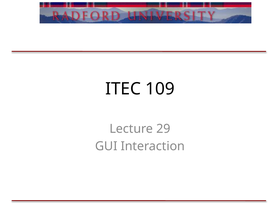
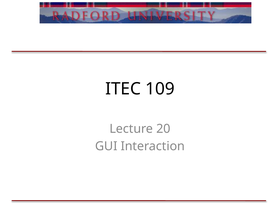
29: 29 -> 20 (163, 129)
